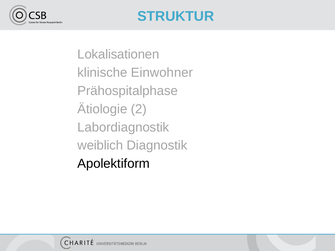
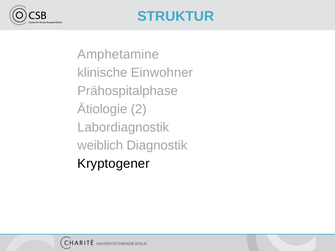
Lokalisationen: Lokalisationen -> Amphetamine (118, 54)
Apolektiform: Apolektiform -> Kryptogener (114, 164)
